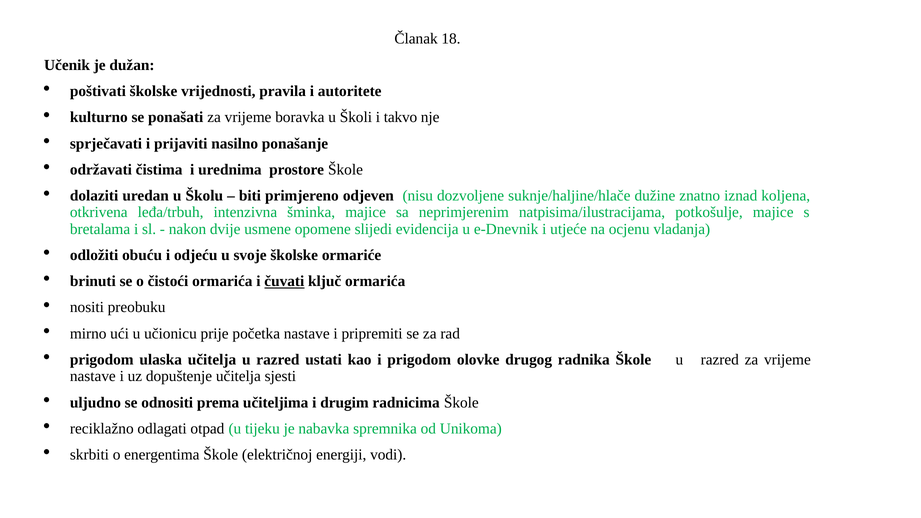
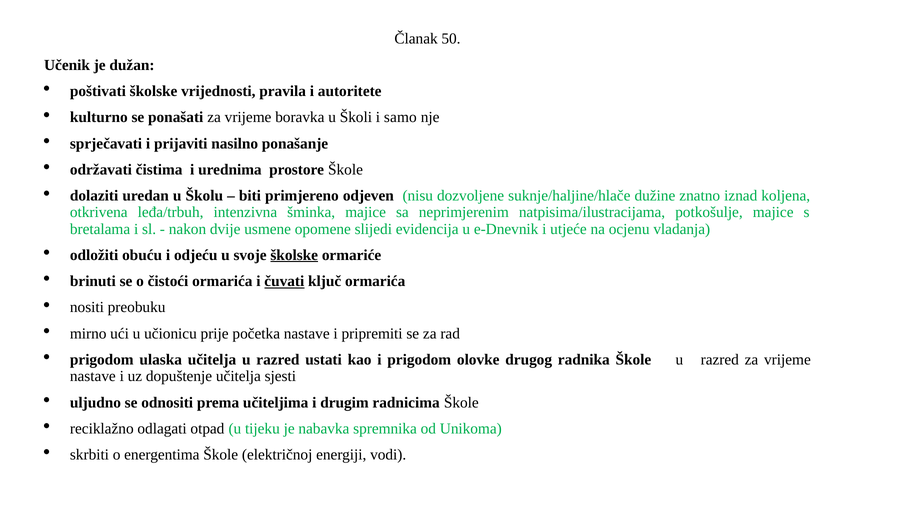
18: 18 -> 50 (451, 39)
takvo: takvo -> samo (400, 117)
školske underline: none -> present (294, 255)
